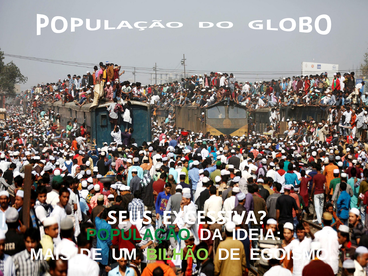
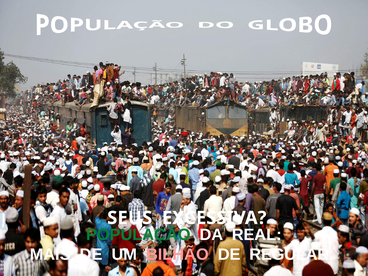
IDEIA: IDEIA -> REAL (257, 235)
BILHÃO colour: light green -> pink (177, 254)
EGOÍSMO: EGOÍSMO -> REGULAR (292, 254)
